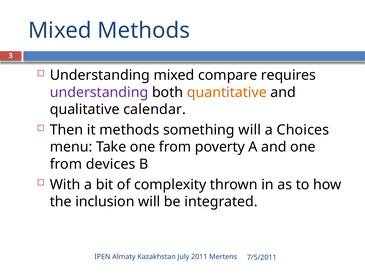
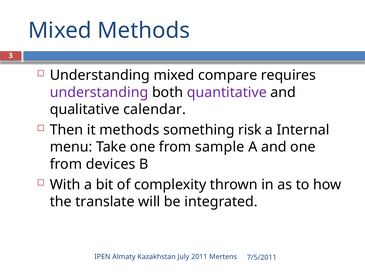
quantitative colour: orange -> purple (227, 92)
something will: will -> risk (250, 130)
Choices: Choices -> Internal (303, 130)
poverty: poverty -> sample (220, 147)
inclusion: inclusion -> translate (105, 202)
